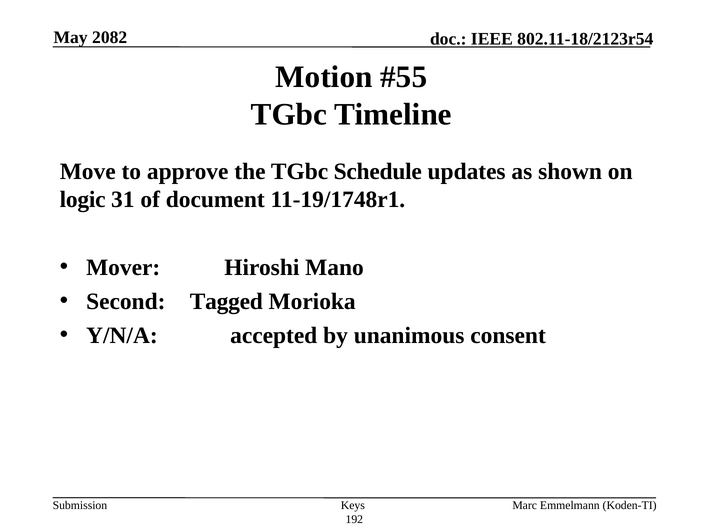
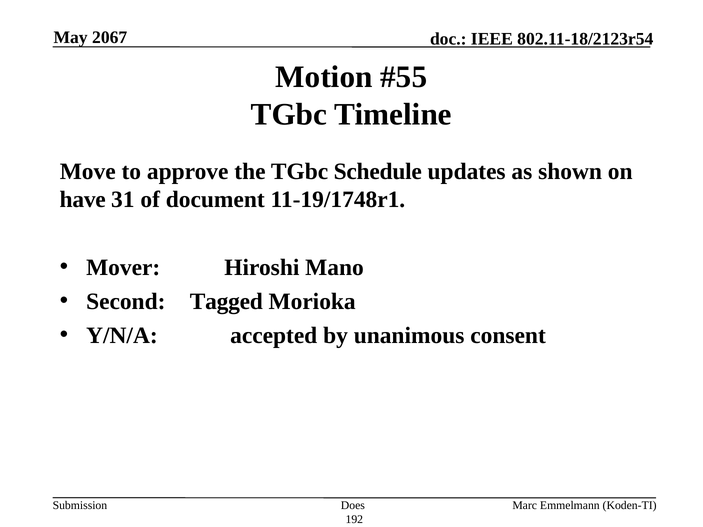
2082: 2082 -> 2067 (110, 37)
logic: logic -> have (83, 200)
Keys: Keys -> Does (353, 506)
